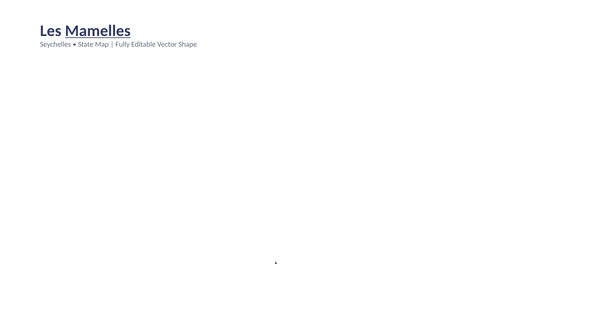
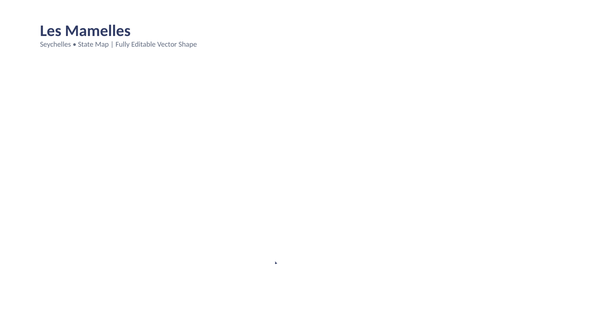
Mamelles underline: present -> none (98, 31)
